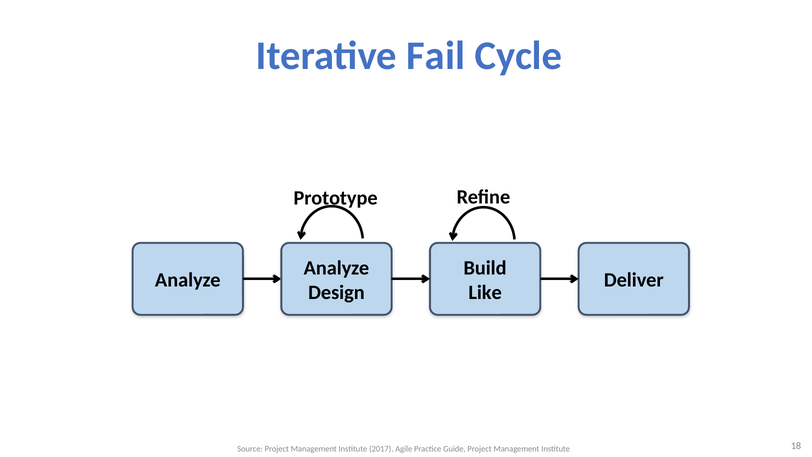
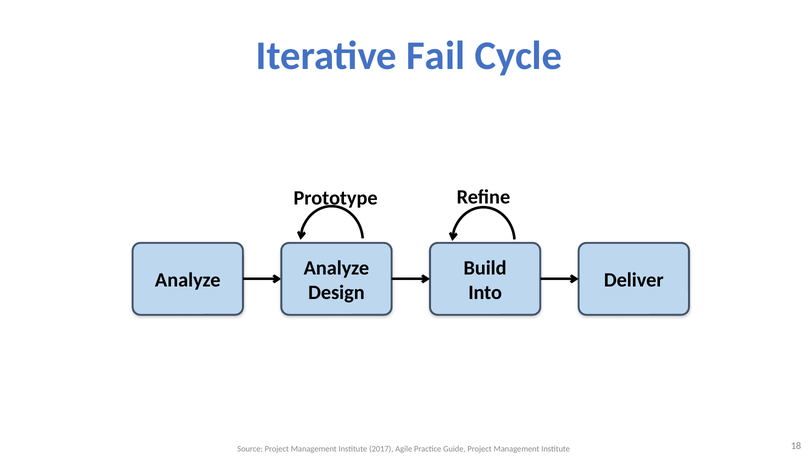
Like: Like -> Into (485, 292)
